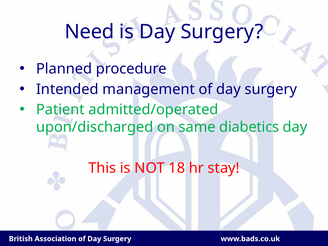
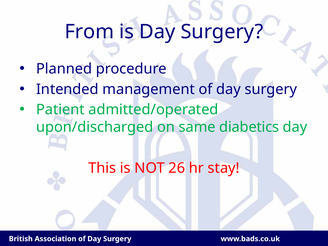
Need: Need -> From (89, 32)
18: 18 -> 26 (177, 168)
